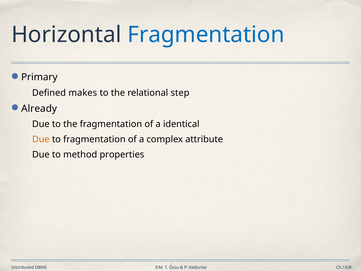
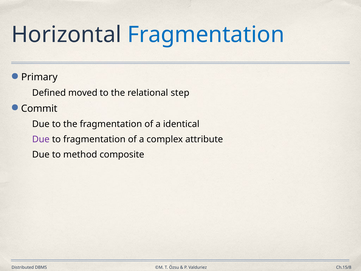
makes: makes -> moved (83, 93)
Already: Already -> Commit (39, 108)
Due colour: orange -> purple (41, 139)
properties: properties -> composite (122, 154)
